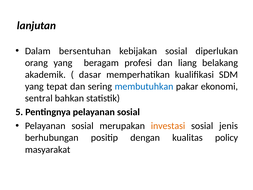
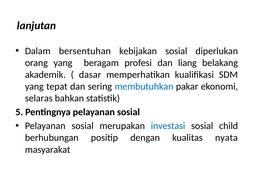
sentral: sentral -> selaras (39, 98)
investasi colour: orange -> blue (168, 126)
jenis: jenis -> child (229, 126)
policy: policy -> nyata (226, 138)
